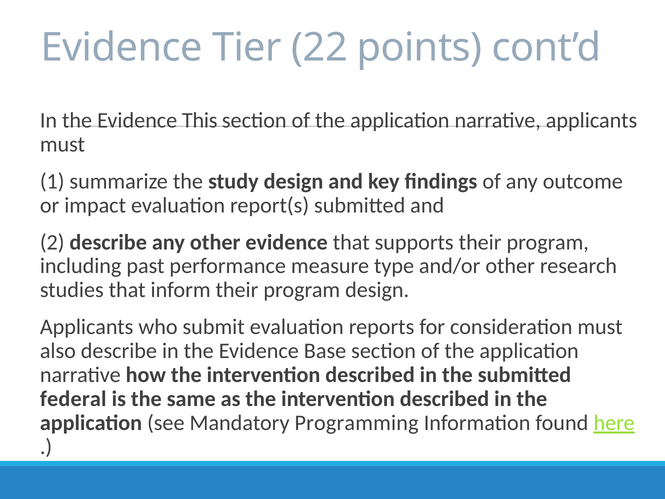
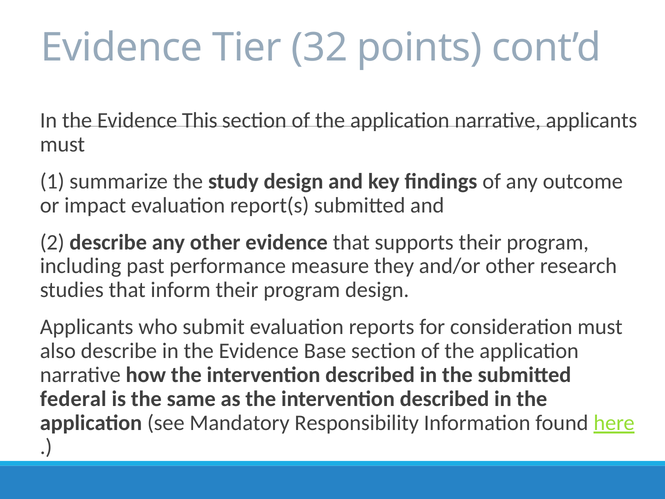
22: 22 -> 32 (319, 48)
type: type -> they (394, 266)
Programming: Programming -> Responsibility (357, 423)
